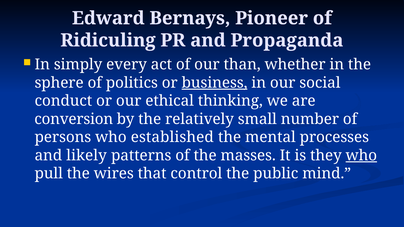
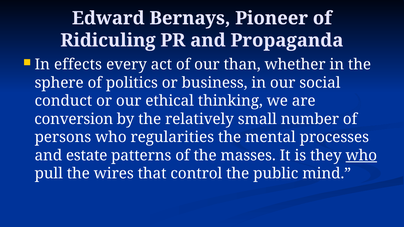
simply: simply -> effects (78, 65)
business underline: present -> none (215, 83)
established: established -> regularities (172, 137)
likely: likely -> estate (87, 156)
